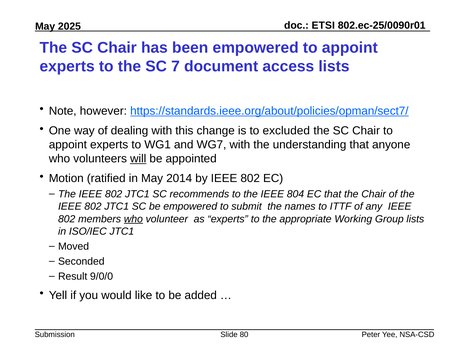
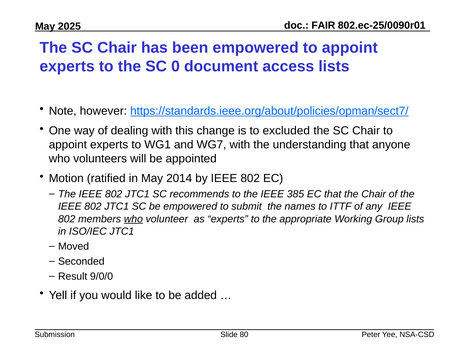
ETSI: ETSI -> FAIR (323, 26)
7: 7 -> 0 (176, 66)
will underline: present -> none (138, 159)
804: 804 -> 385 (296, 194)
